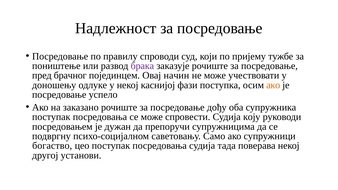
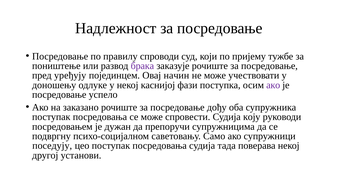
брачног: брачног -> уређују (70, 75)
ако colour: orange -> purple (273, 85)
богаство: богаство -> поседују (52, 146)
